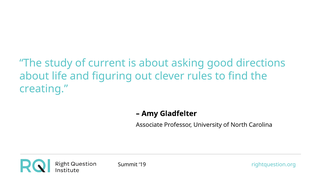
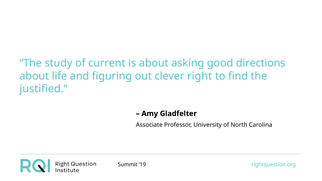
rules: rules -> right (200, 76)
creating: creating -> justified (44, 89)
